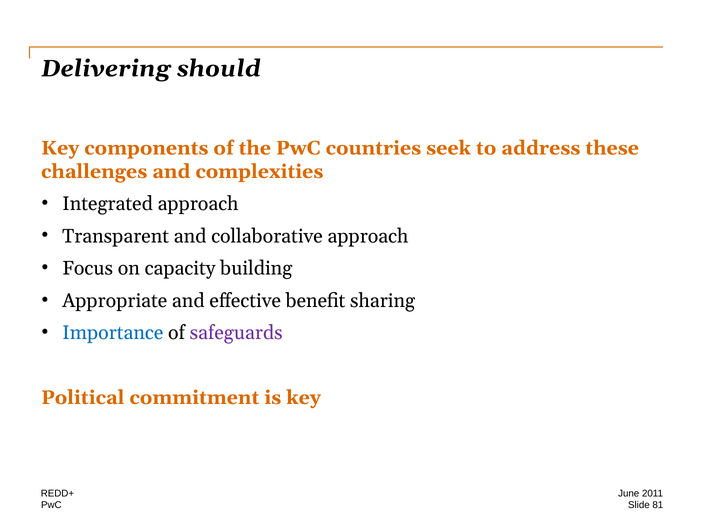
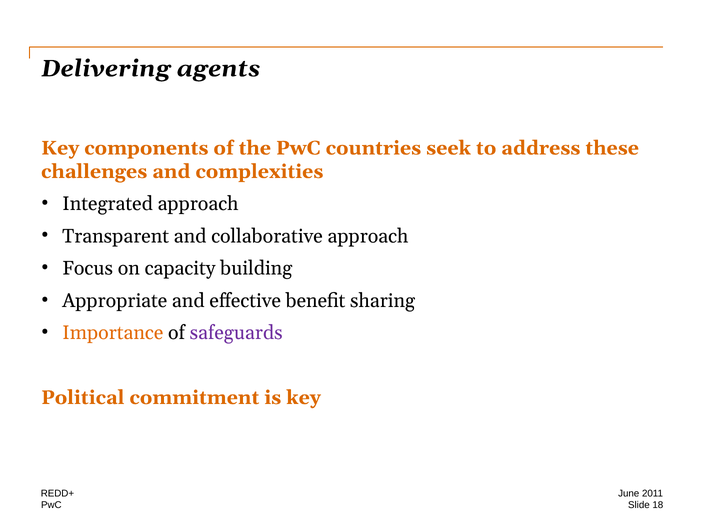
should: should -> agents (218, 69)
Importance colour: blue -> orange (113, 333)
81: 81 -> 18 (658, 505)
